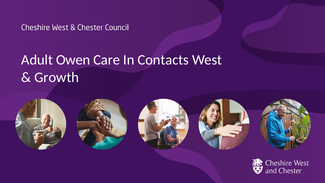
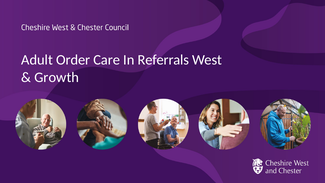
Owen: Owen -> Order (73, 60)
Contacts: Contacts -> Referrals (163, 60)
